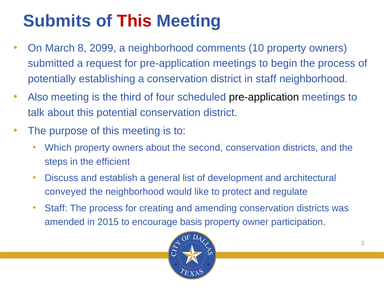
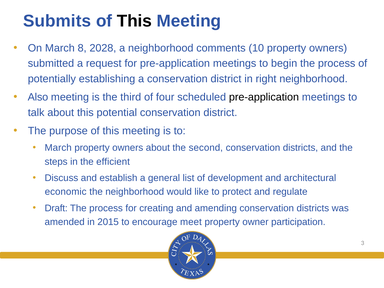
This colour: red -> black (134, 21)
2099: 2099 -> 2028 (103, 48)
in staff: staff -> right (266, 79)
Which: Which -> March (58, 148)
conveyed: conveyed -> economic (66, 192)
Staff: Staff -> Draft (56, 208)
basis: basis -> meet (191, 222)
